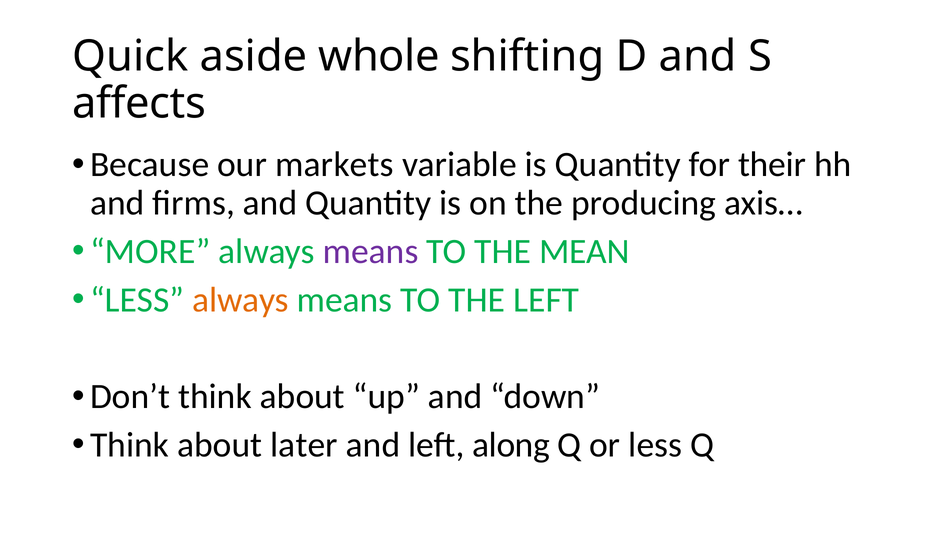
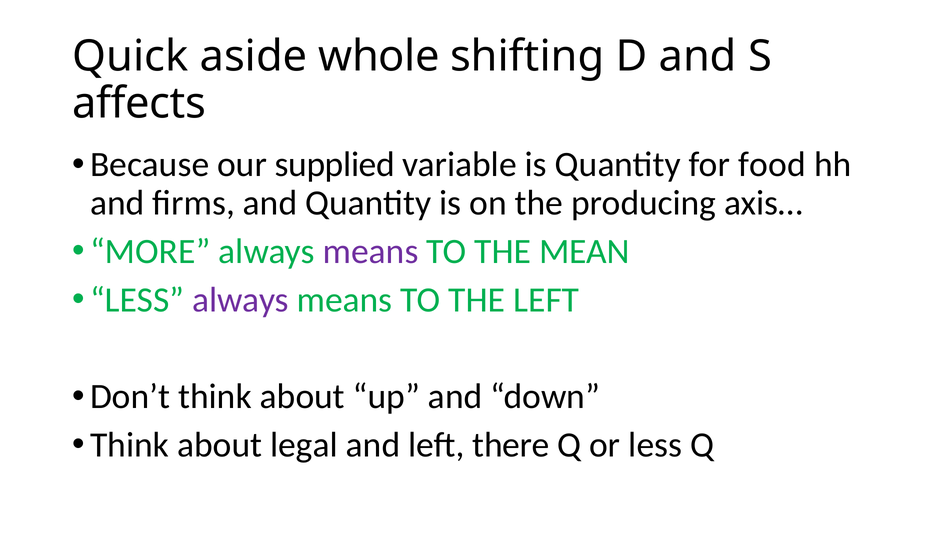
markets: markets -> supplied (335, 165)
their: their -> food (772, 165)
always colour: orange -> purple (241, 300)
later: later -> legal (304, 445)
along: along -> there (511, 445)
